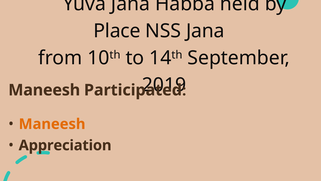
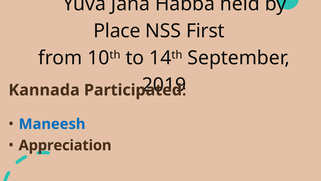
NSS Jana: Jana -> First (205, 31)
Maneesh: Maneesh -> Kannada (44, 90)
Maneesh colour: orange -> blue (52, 124)
